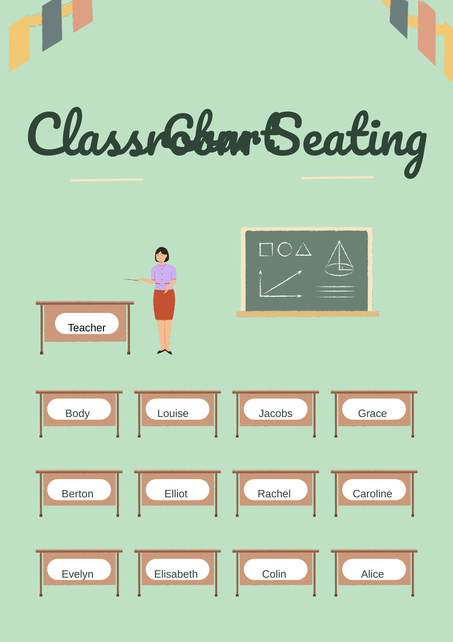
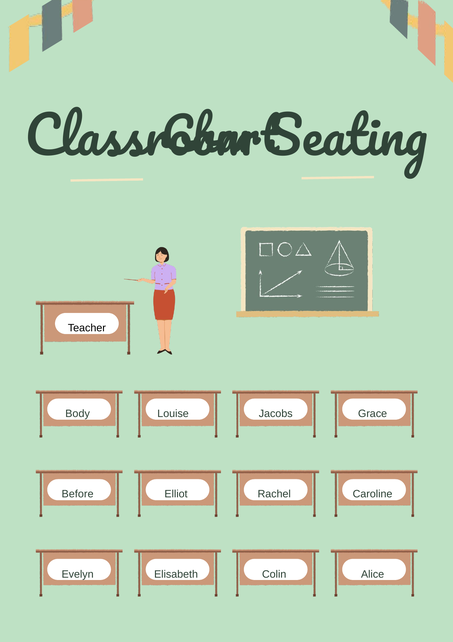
Berton: Berton -> Before (78, 493)
